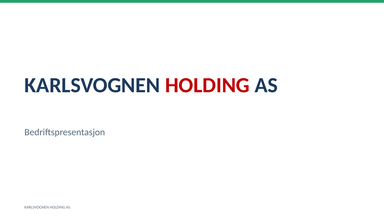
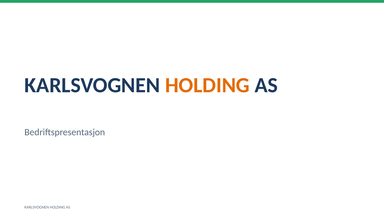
HOLDING colour: red -> orange (207, 85)
